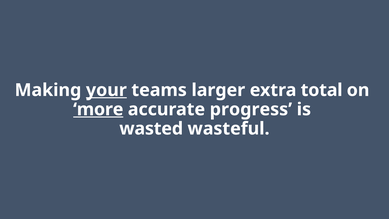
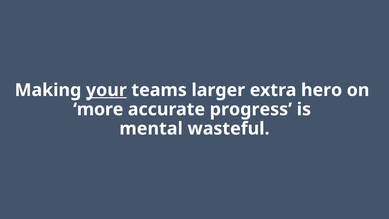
total: total -> hero (322, 90)
more underline: present -> none (98, 109)
wasted: wasted -> mental (151, 129)
